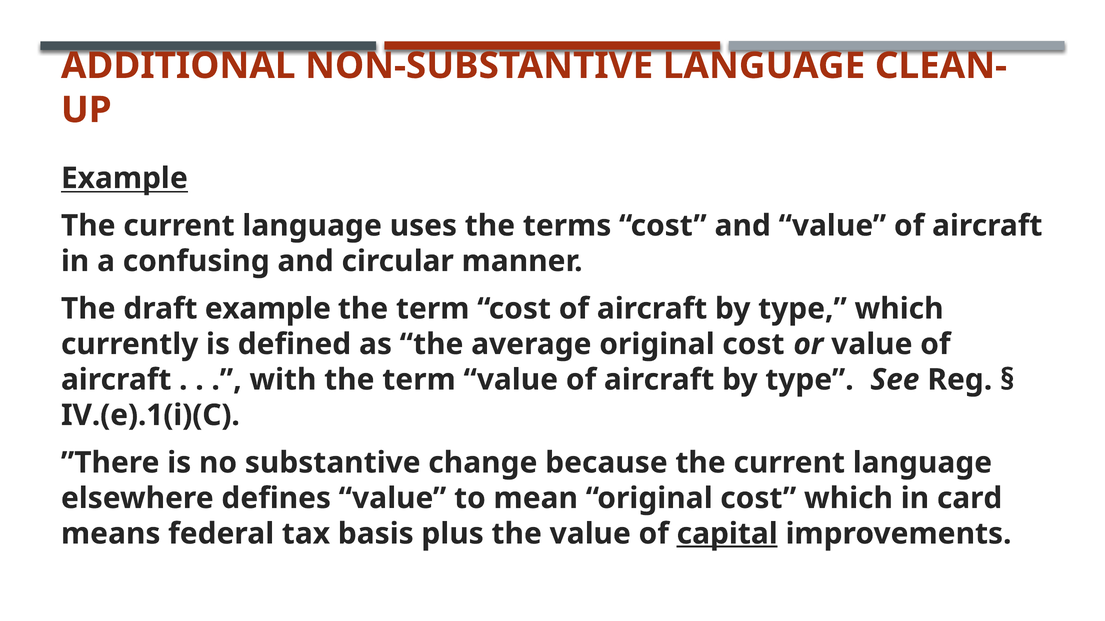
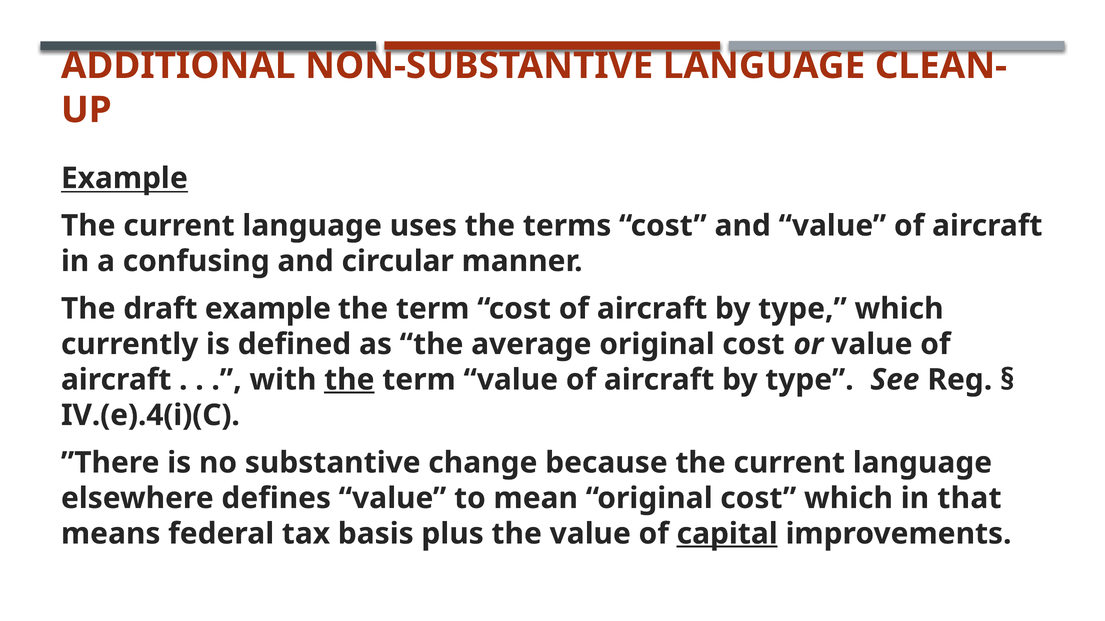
the underline: none -> present (349, 380)
IV.(e).1(i)(C: IV.(e).1(i)(C -> IV.(e).4(i)(C (150, 416)
card: card -> that (969, 499)
